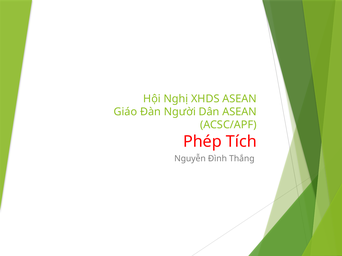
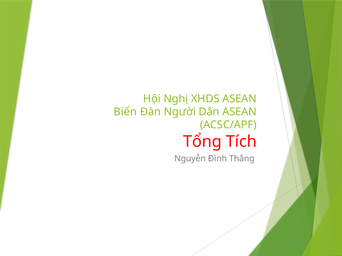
Giáo: Giáo -> Biển (125, 112)
Phép: Phép -> Tổng (202, 142)
